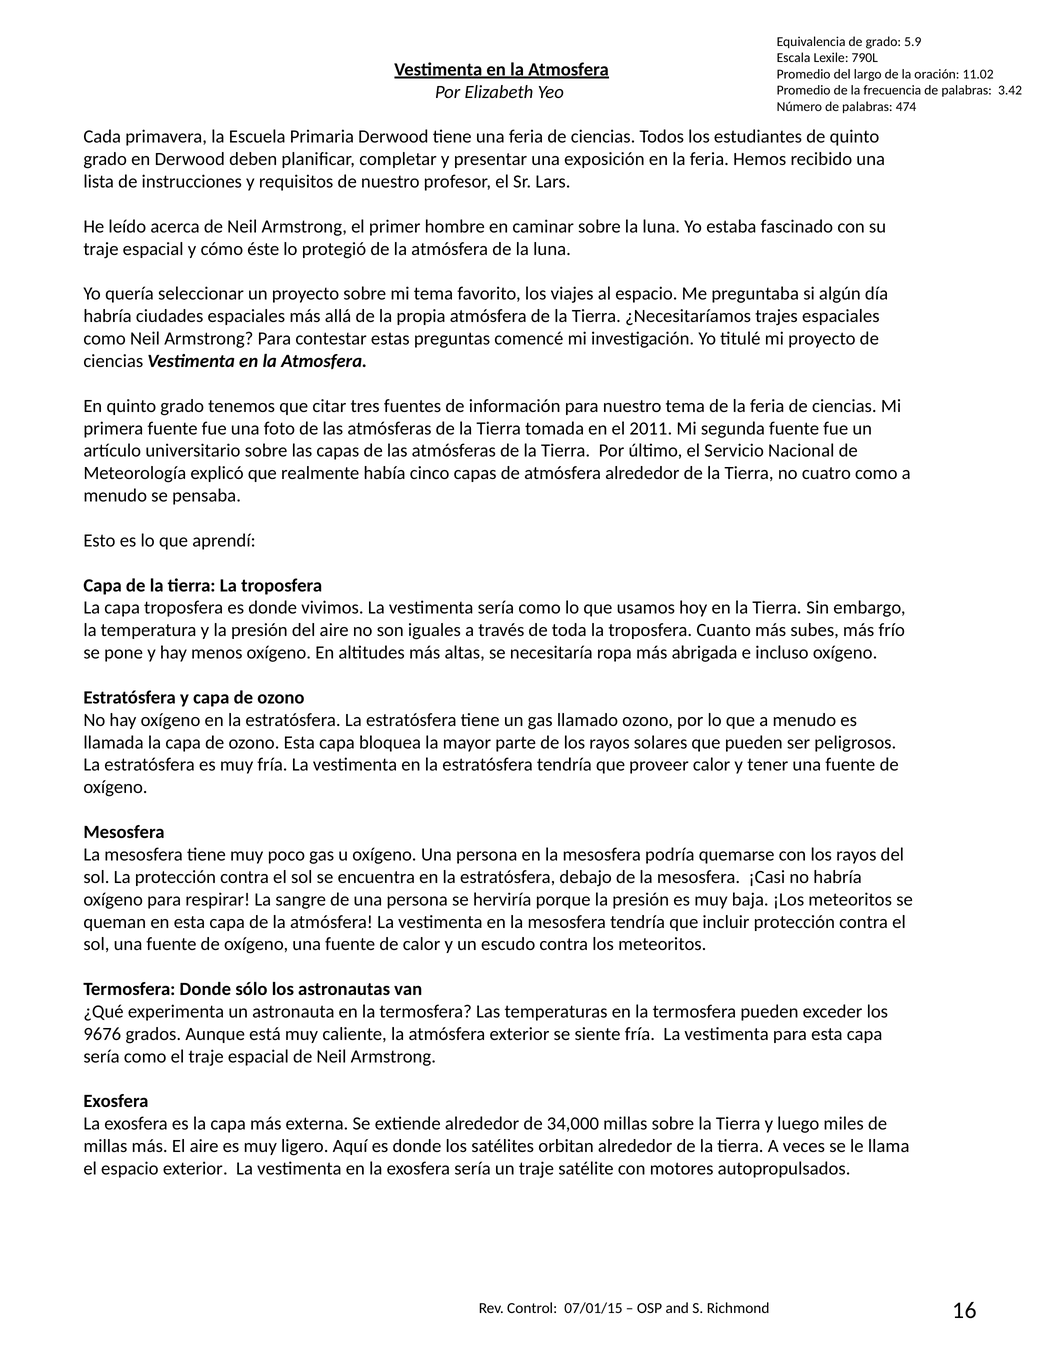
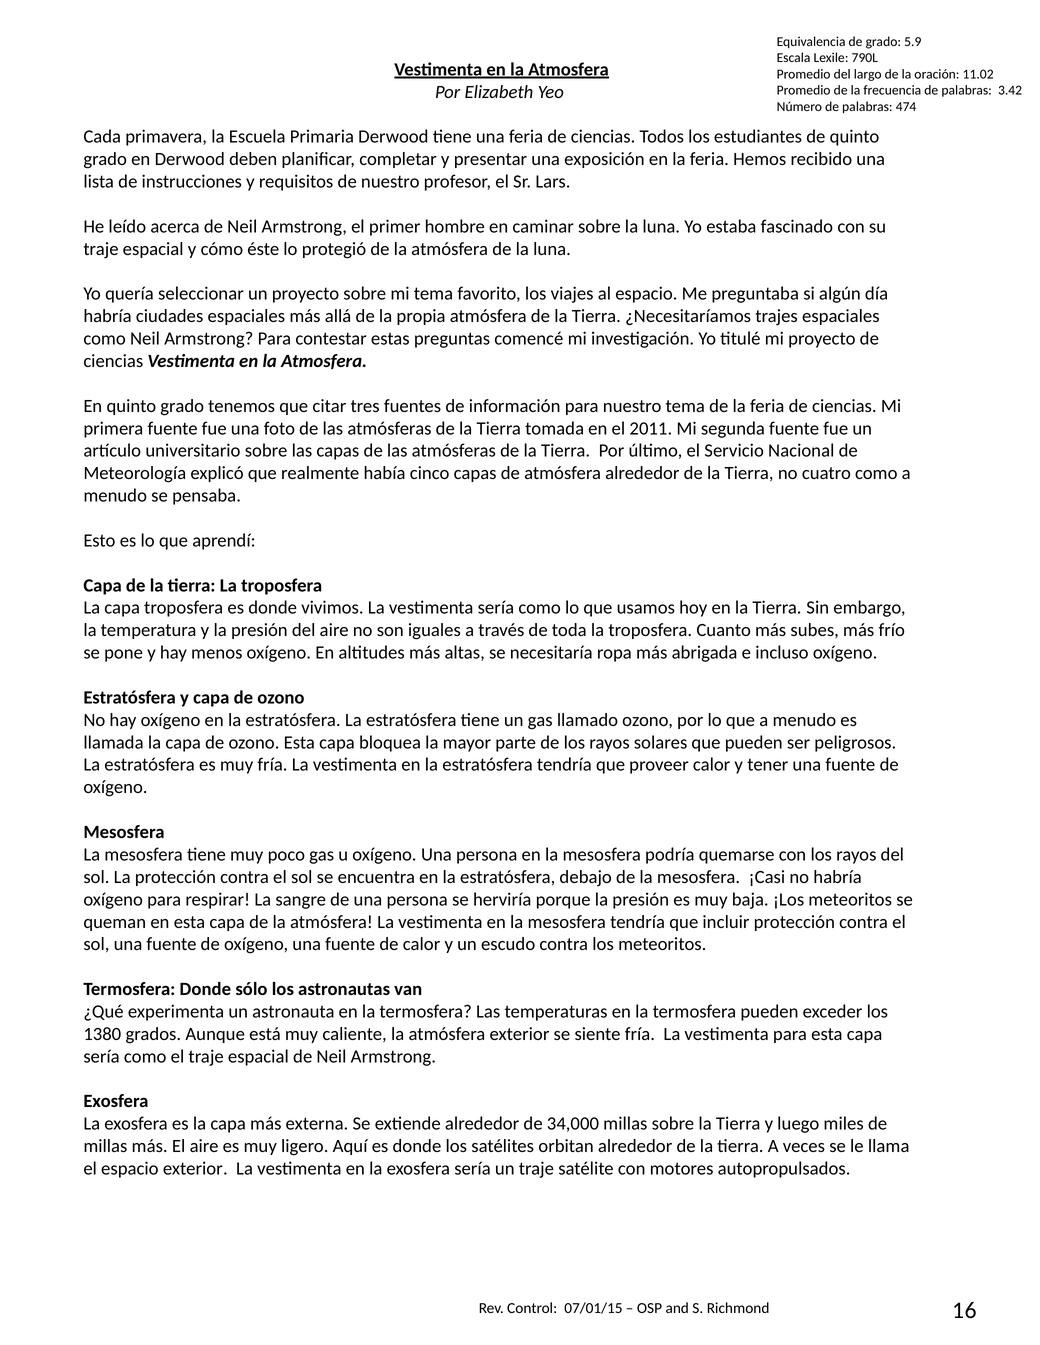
9676: 9676 -> 1380 (102, 1035)
